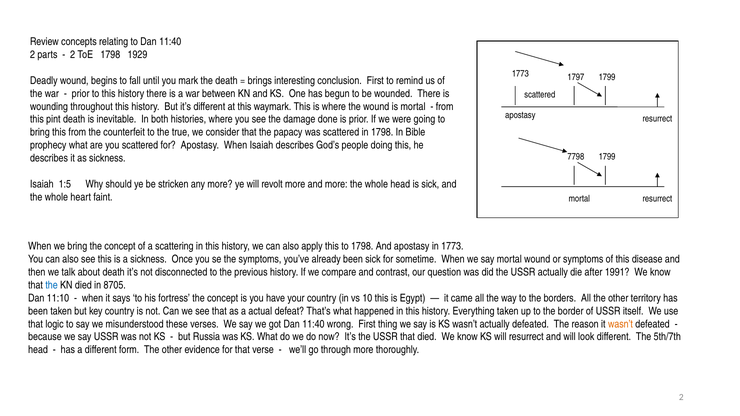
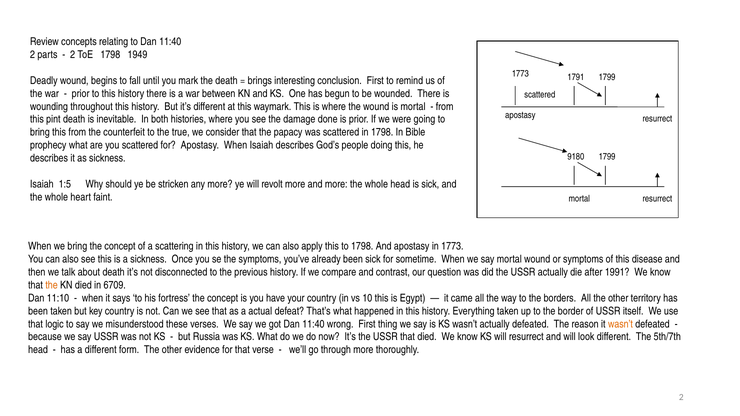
1929: 1929 -> 1949 (137, 55)
1797: 1797 -> 1791 (576, 77)
7798: 7798 -> 9180 (576, 157)
the colour: blue -> orange (52, 285)
8705: 8705 -> 6709 (115, 285)
